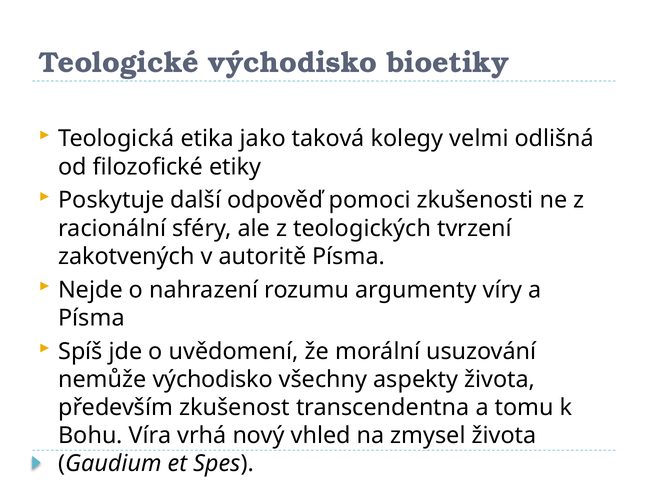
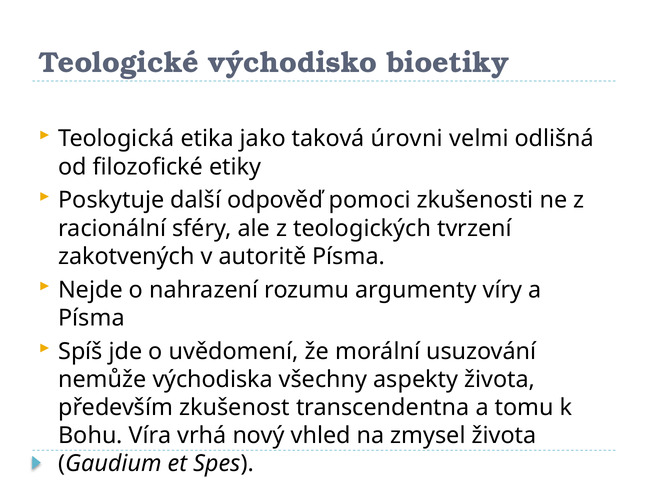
kolegy: kolegy -> úrovni (407, 139)
nemůže východisko: východisko -> východiska (213, 379)
